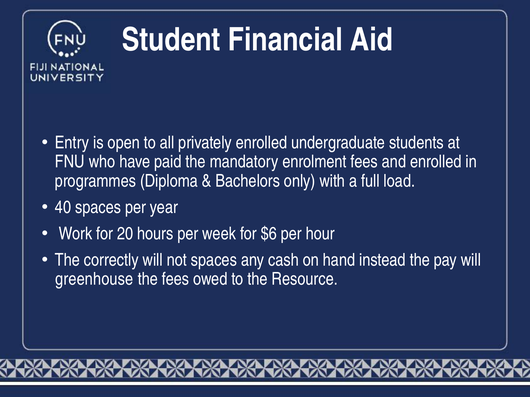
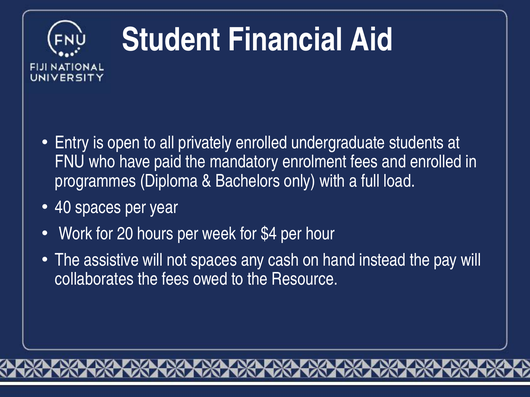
$6: $6 -> $4 (269, 234)
correctly: correctly -> assistive (111, 260)
greenhouse: greenhouse -> collaborates (94, 279)
